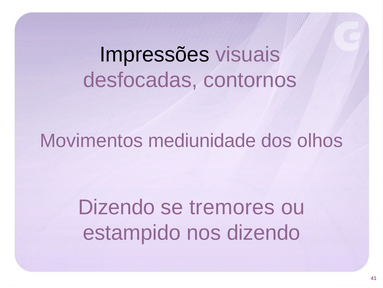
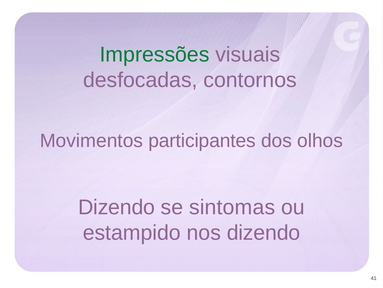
Impressões colour: black -> green (155, 54)
mediunidade: mediunidade -> participantes (202, 140)
tremores: tremores -> sintomas (232, 207)
